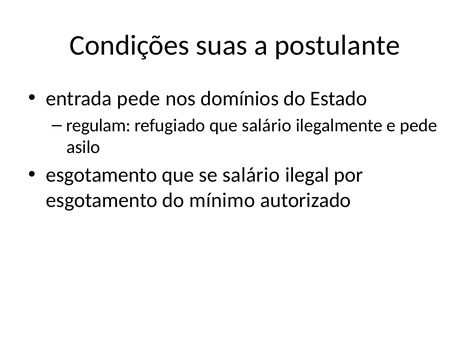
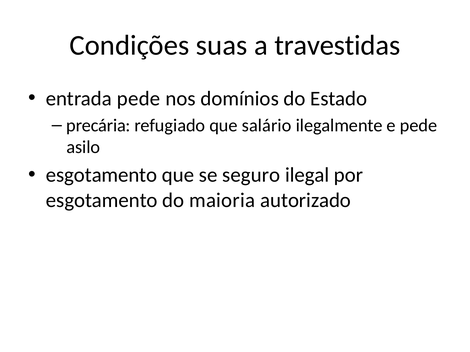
postulante: postulante -> travestidas (337, 45)
regulam: regulam -> precária (98, 126)
se salário: salário -> seguro (251, 175)
mínimo: mínimo -> maioria (222, 200)
